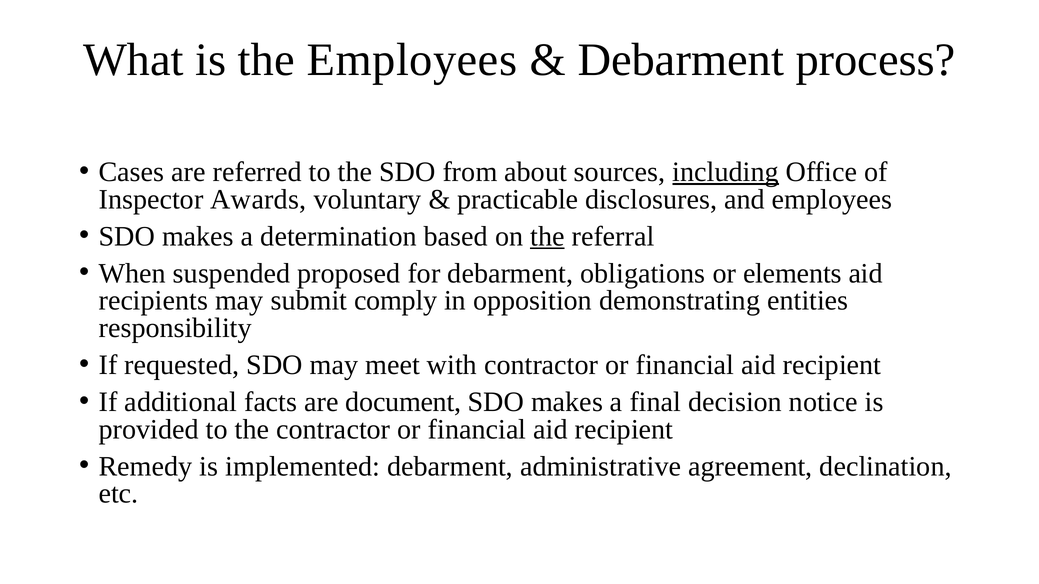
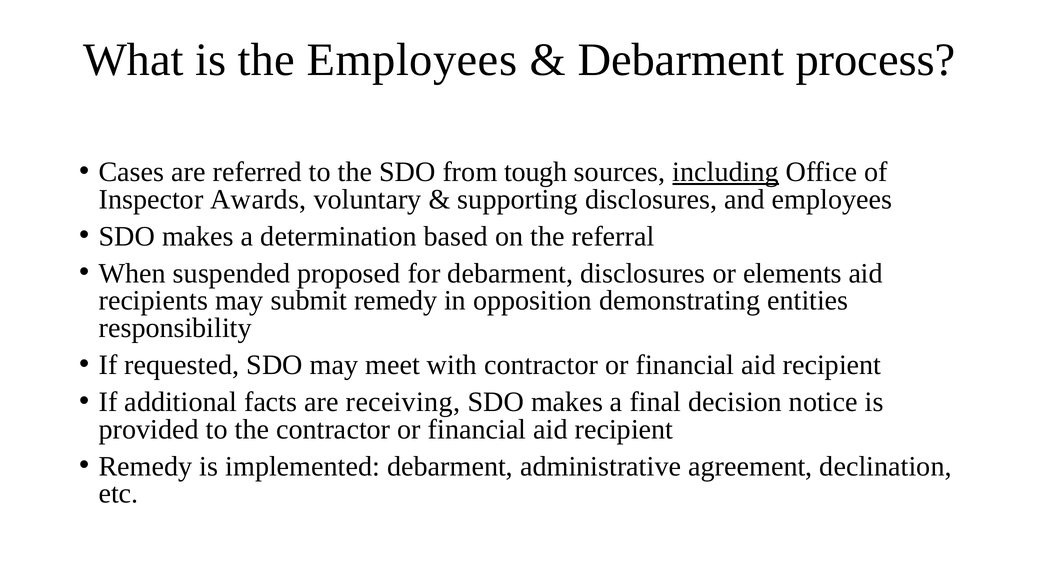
about: about -> tough (536, 172)
practicable: practicable -> supporting (518, 199)
the underline: present -> none (547, 236)
debarment obligations: obligations -> disclosures (643, 274)
submit comply: comply -> remedy (396, 301)
document: document -> receiving (403, 402)
